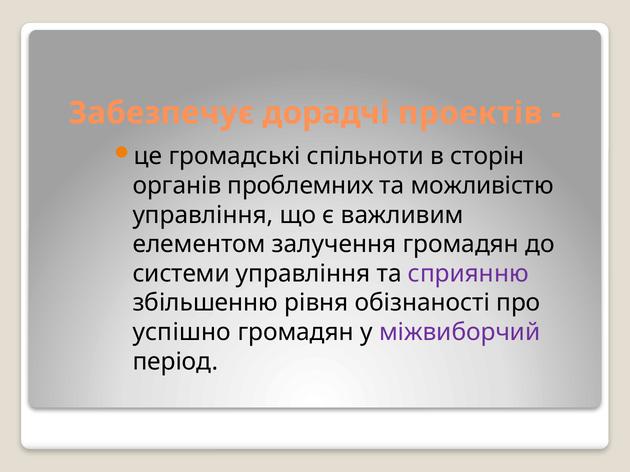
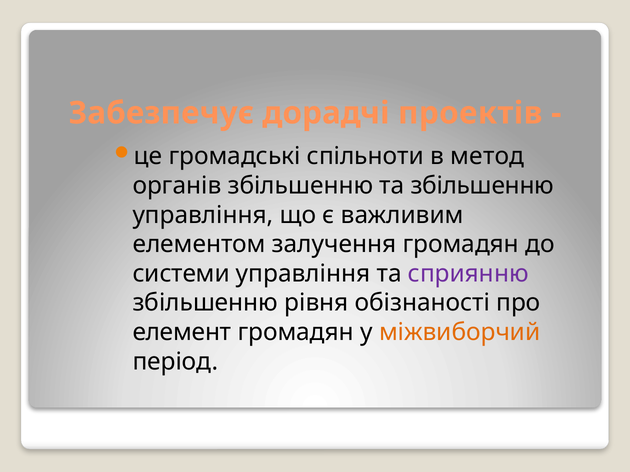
сторін: сторін -> метод (487, 156)
органів проблемних: проблемних -> збільшенню (300, 186)
та можливістю: можливістю -> збільшенню (482, 186)
успішно: успішно -> елемент (182, 333)
міжвиборчий colour: purple -> orange (460, 333)
